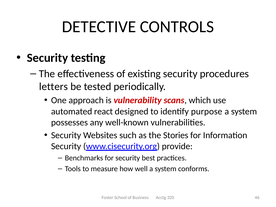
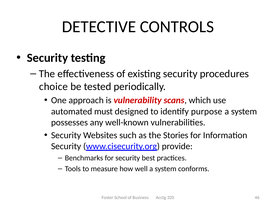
letters: letters -> choice (54, 87)
react: react -> must (103, 111)
